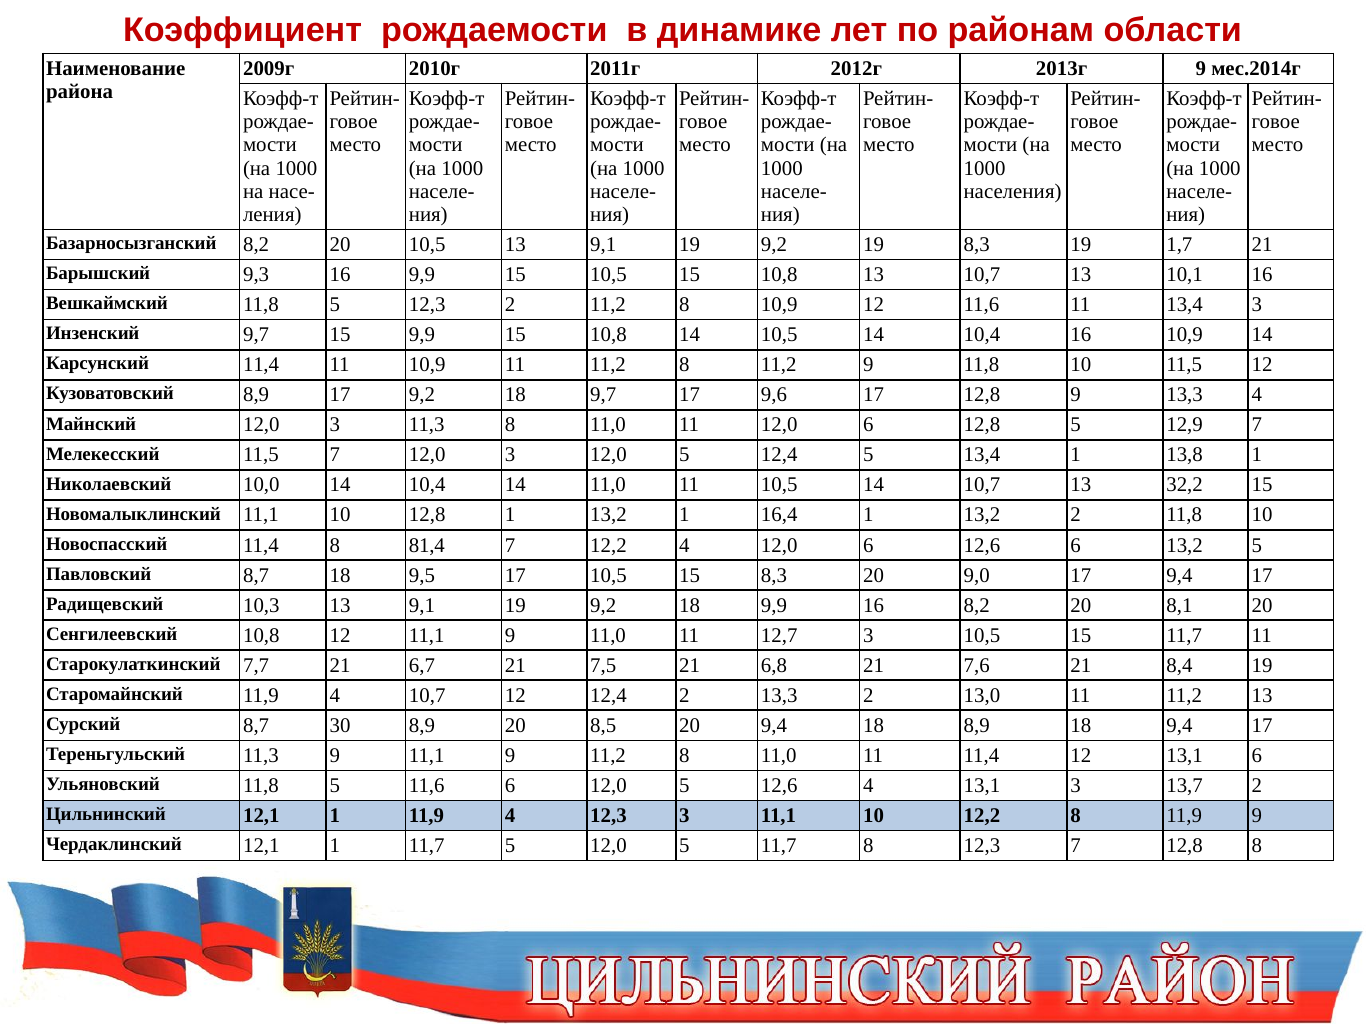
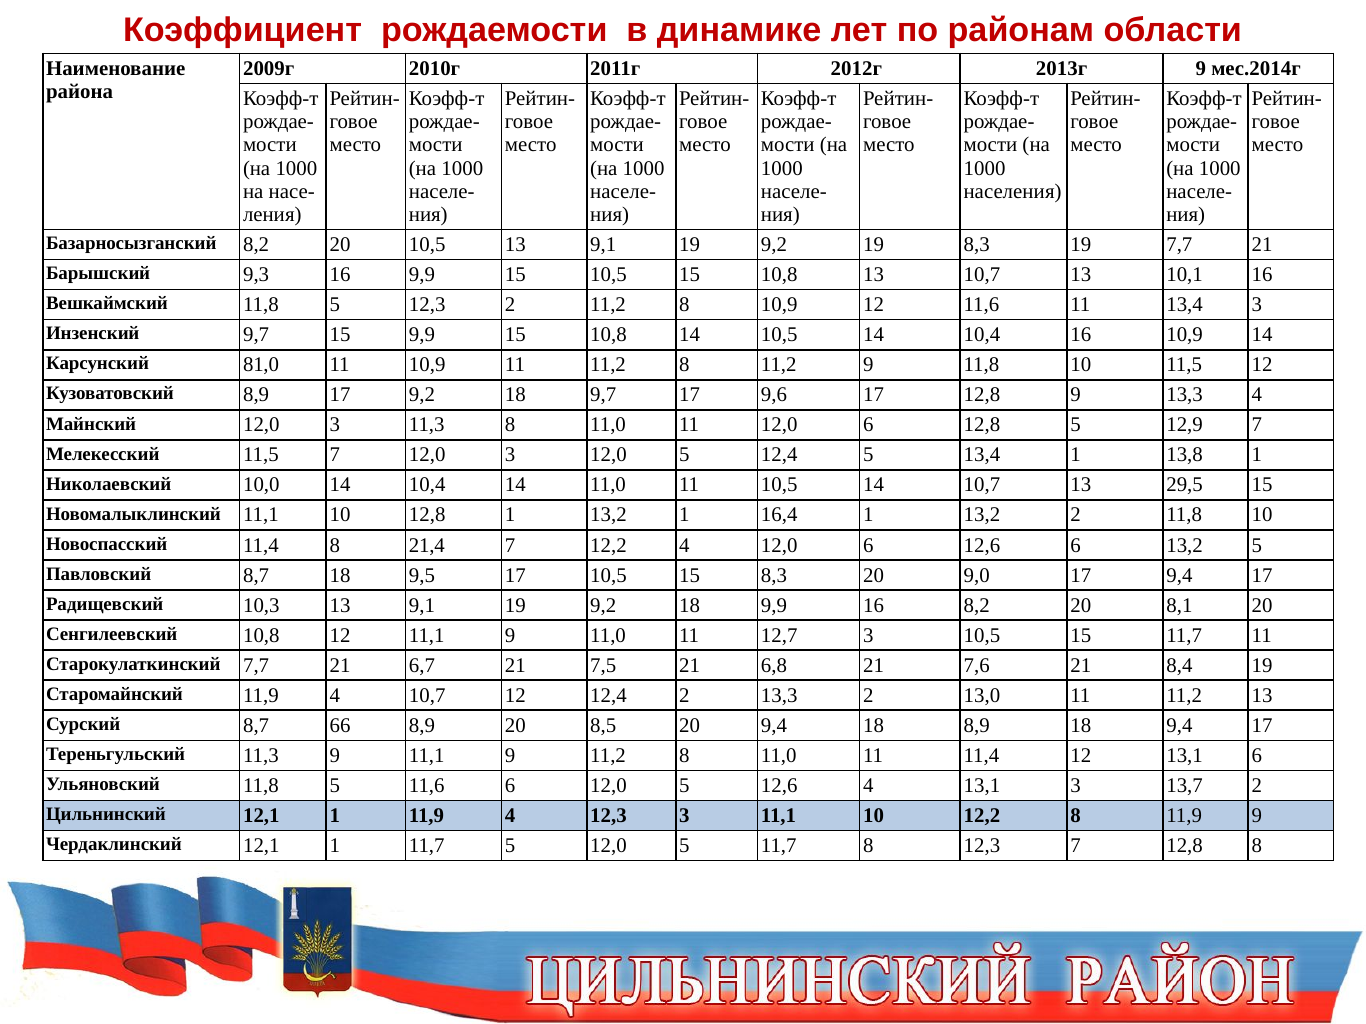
19 1,7: 1,7 -> 7,7 (1179, 245)
Карсунский 11,4: 11,4 -> 81,0 (261, 365)
32,2: 32,2 -> 29,5 (1185, 485)
81,4: 81,4 -> 21,4 (427, 545)
30: 30 -> 66 (340, 726)
